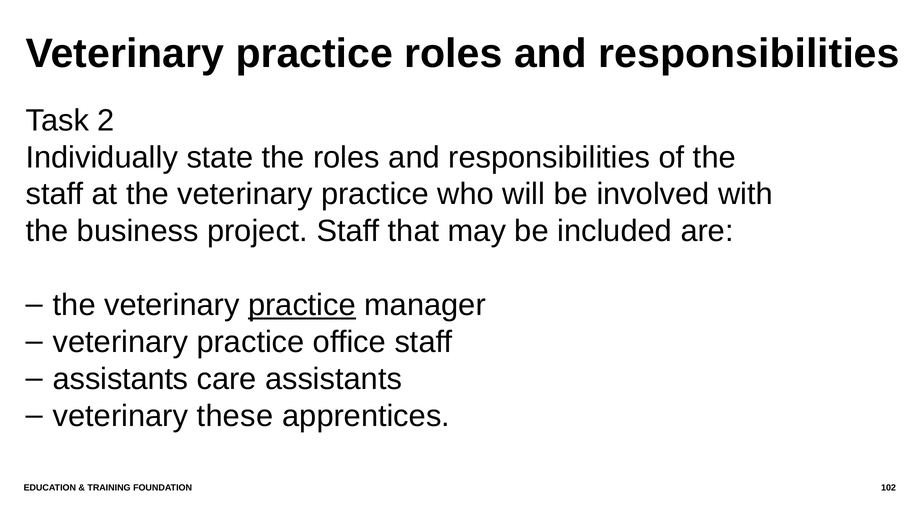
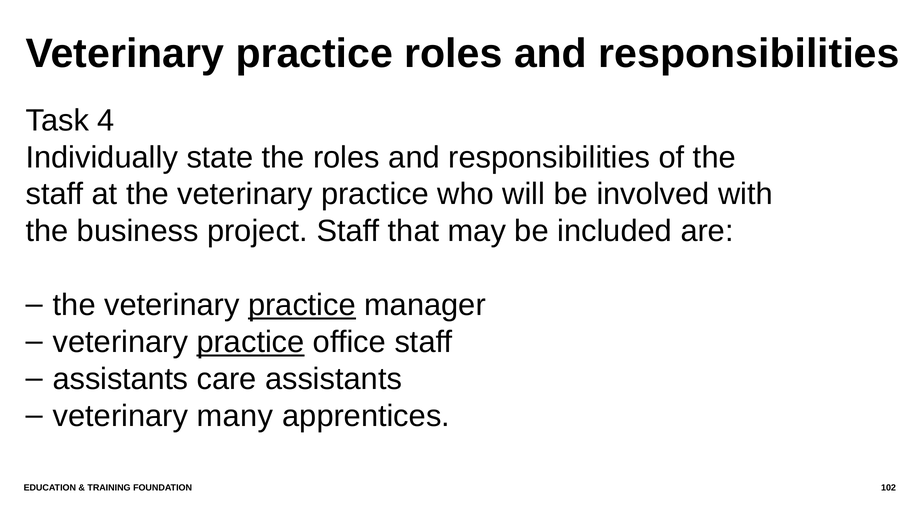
2: 2 -> 4 (106, 120)
practice underline: none -> present (251, 342)
these: these -> many (235, 416)
